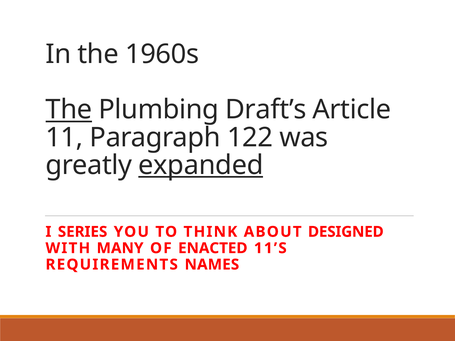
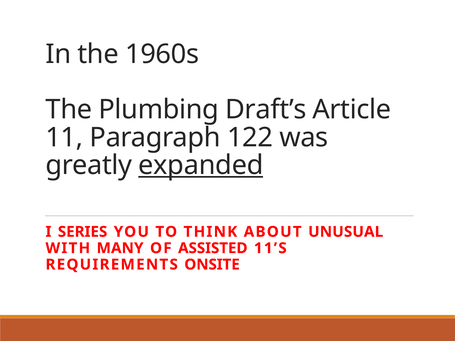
The underline: present -> none (69, 110)
DESIGNED: DESIGNED -> UNUSUAL (346, 232)
ENACTED: ENACTED -> ASSISTED (213, 248)
NAMES: NAMES -> ONSITE (212, 265)
